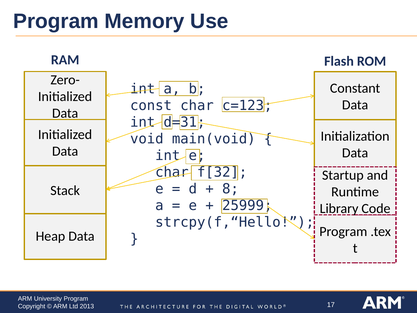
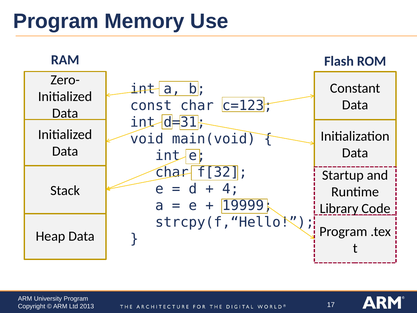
8: 8 -> 4 (230, 189)
25999: 25999 -> 19999 (247, 206)
